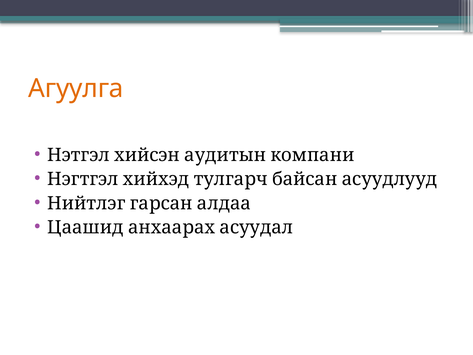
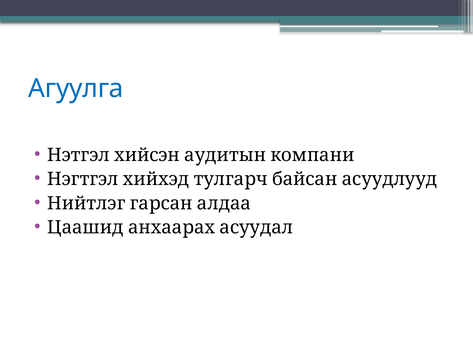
Агуулга colour: orange -> blue (76, 89)
